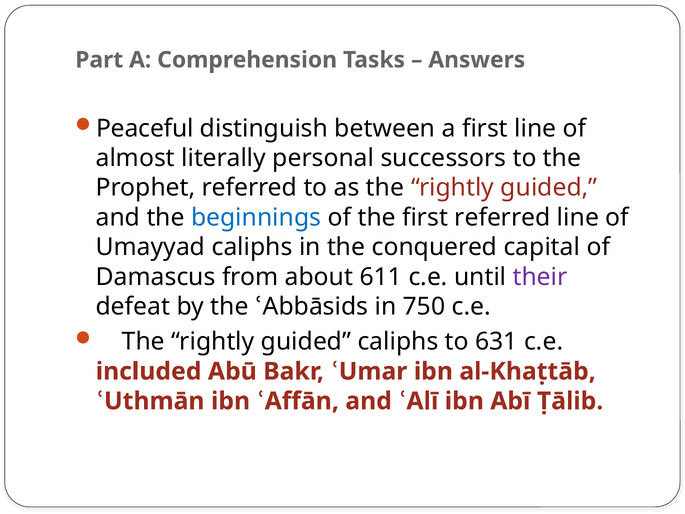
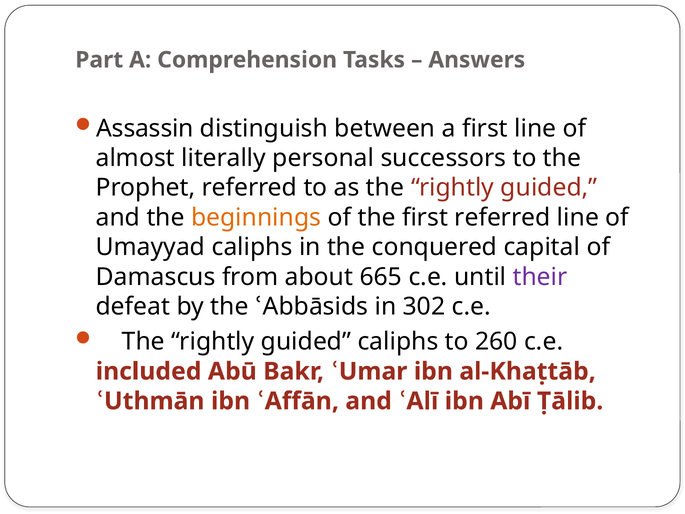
Peaceful: Peaceful -> Assassin (145, 128)
beginnings colour: blue -> orange (256, 217)
611: 611 -> 665 (381, 277)
750: 750 -> 302 (424, 306)
631: 631 -> 260 (496, 342)
